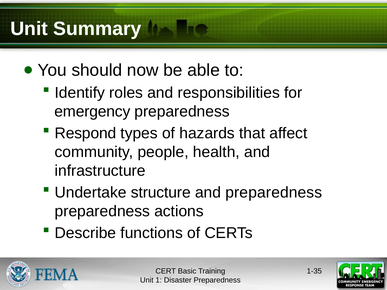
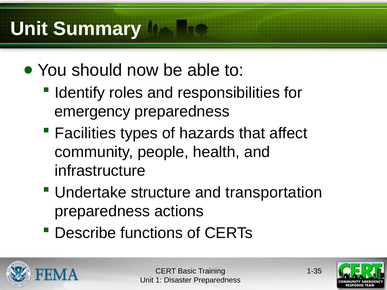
Respond: Respond -> Facilities (85, 133)
and preparedness: preparedness -> transportation (274, 193)
